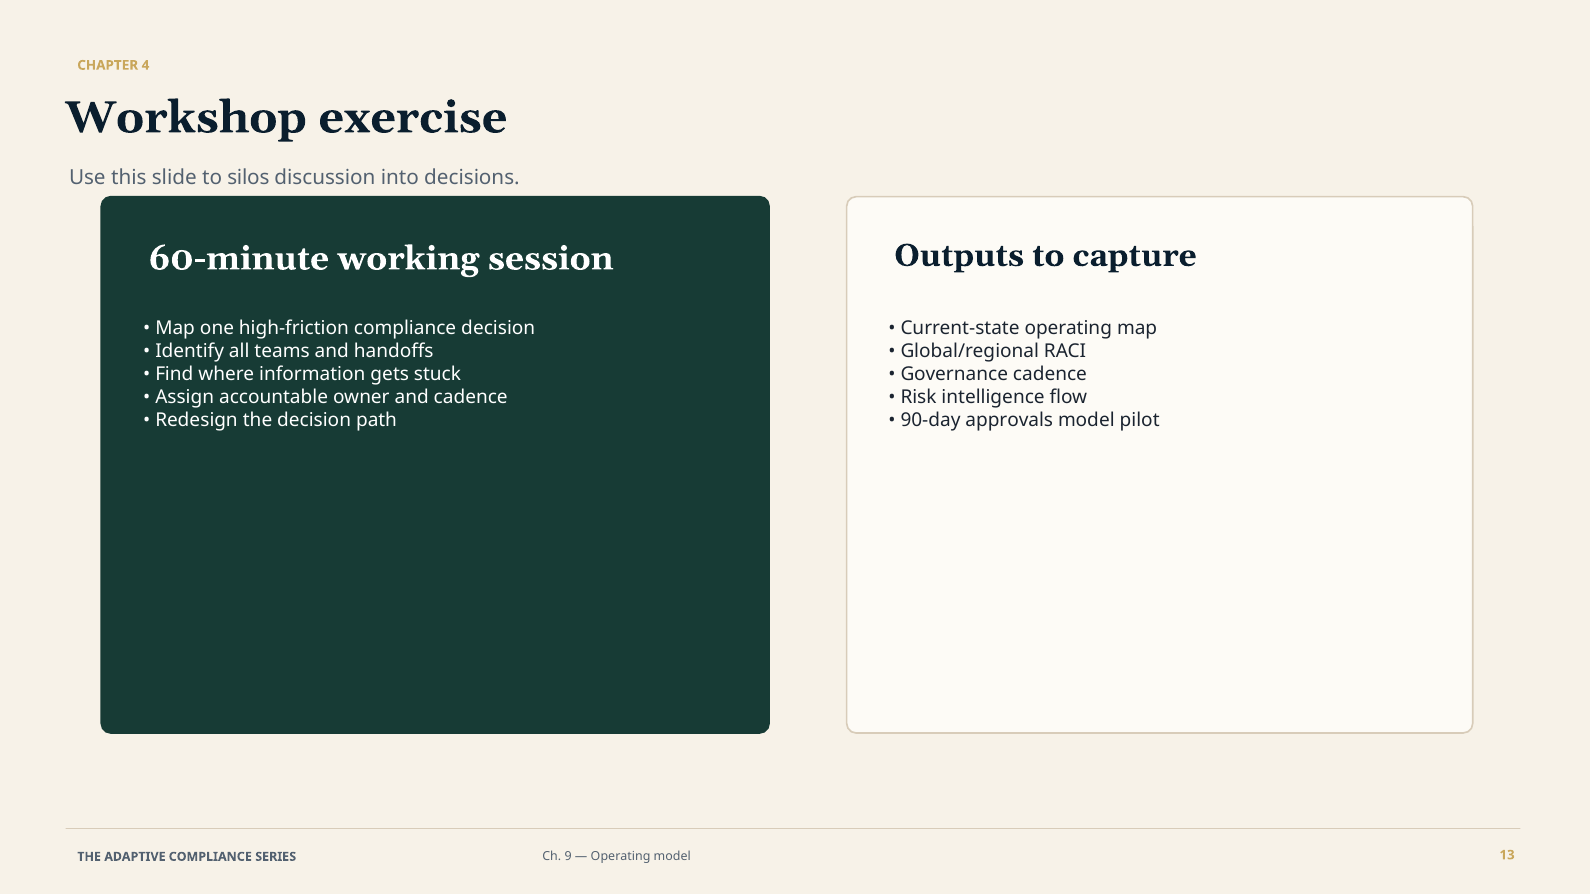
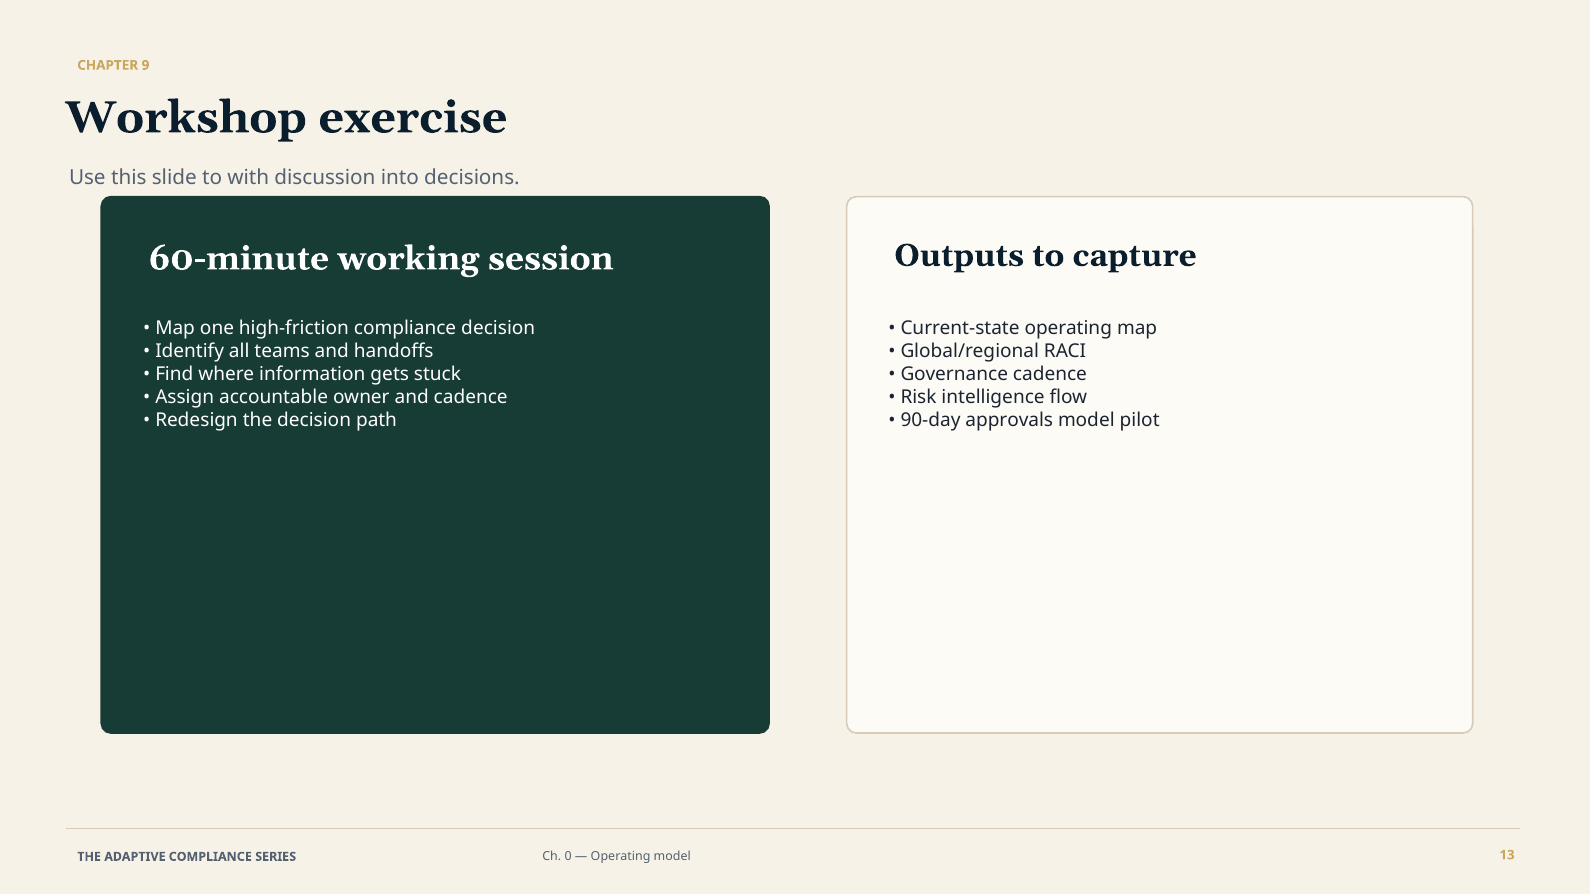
4: 4 -> 9 (145, 65)
silos: silos -> with (248, 177)
9: 9 -> 0 (568, 857)
